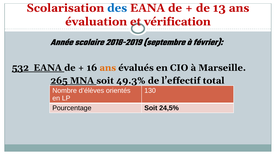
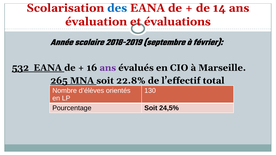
13: 13 -> 14 (219, 8)
vérification: vérification -> évaluations (177, 22)
ans colour: orange -> purple (108, 68)
49.3%: 49.3% -> 22.8% (131, 81)
